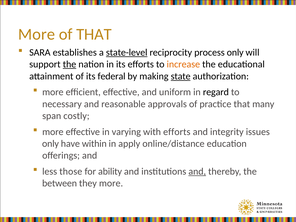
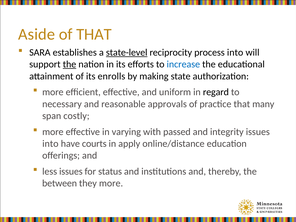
More: More -> Aside (37, 34)
process only: only -> into (235, 52)
increase colour: orange -> blue (183, 64)
federal: federal -> enrolls (111, 76)
state underline: present -> none (181, 76)
with efforts: efforts -> passed (177, 132)
only: only -> into (50, 144)
within: within -> courts (94, 144)
less those: those -> issues (71, 171)
ability: ability -> status (110, 171)
and underline: present -> none (197, 171)
